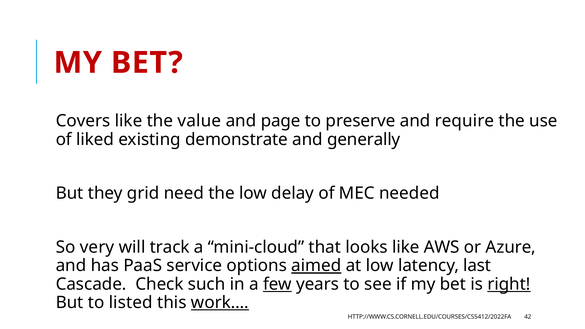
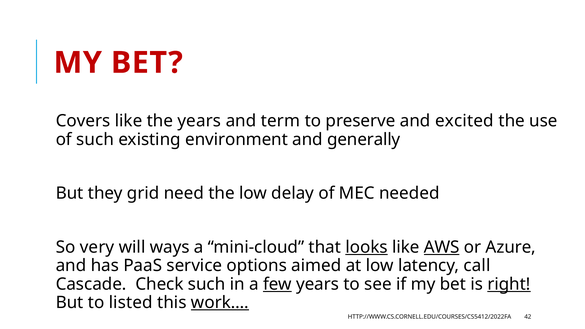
the value: value -> years (199, 121)
page: page -> term (280, 121)
require: require -> excited (464, 121)
of liked: liked -> such (95, 139)
demonstrate: demonstrate -> environment (237, 139)
track: track -> ways (170, 247)
looks underline: none -> present (367, 247)
AWS underline: none -> present (442, 247)
aimed underline: present -> none (316, 266)
last: last -> call (477, 266)
